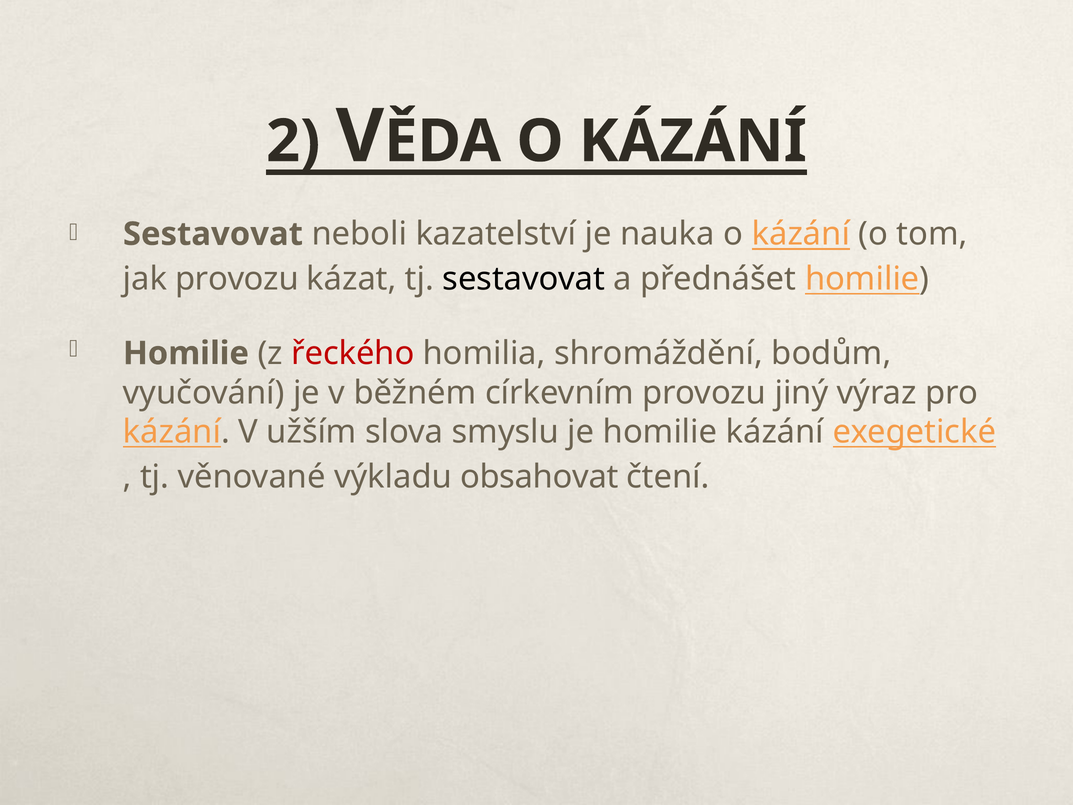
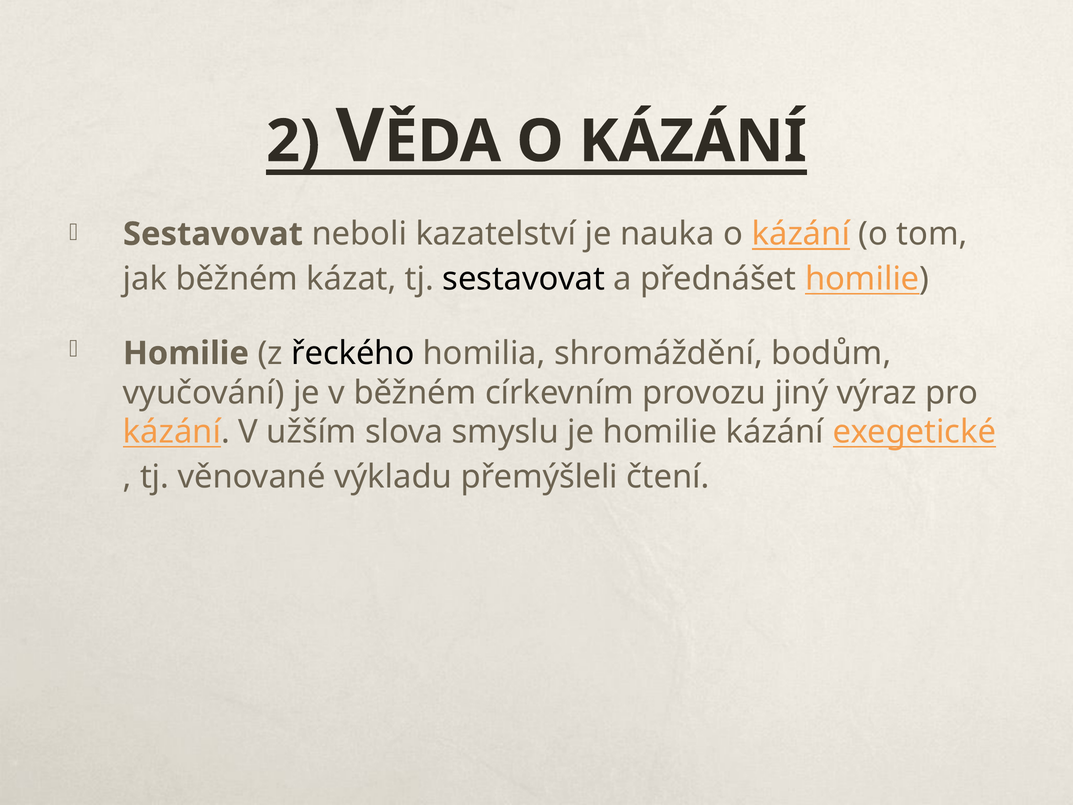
jak provozu: provozu -> běžném (237, 279)
řeckého colour: red -> black (353, 353)
obsahovat: obsahovat -> přemýšleli (539, 477)
